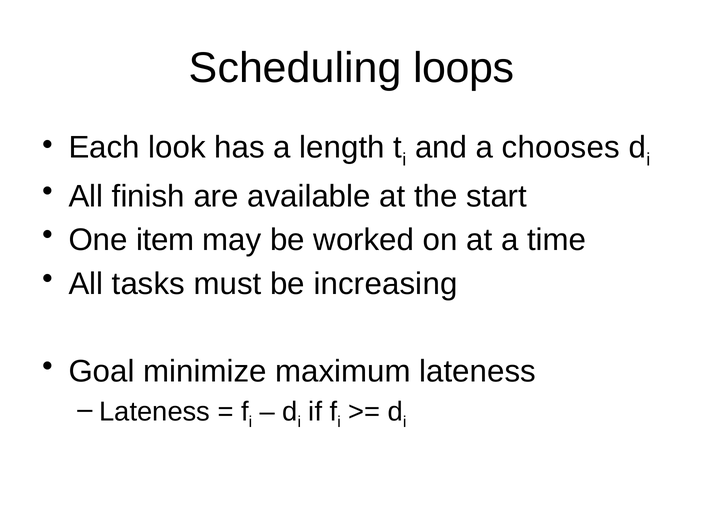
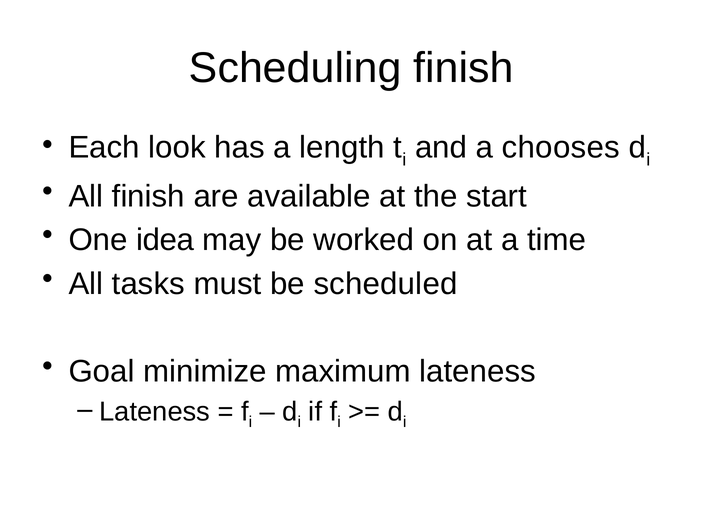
Scheduling loops: loops -> finish (463, 68)
item: item -> idea (165, 240)
increasing: increasing -> scheduled (386, 284)
